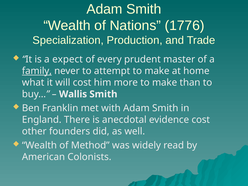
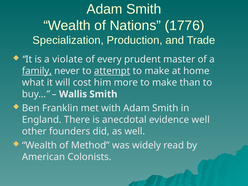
expect: expect -> violate (68, 59)
attempt underline: none -> present (112, 71)
evidence cost: cost -> well (201, 120)
